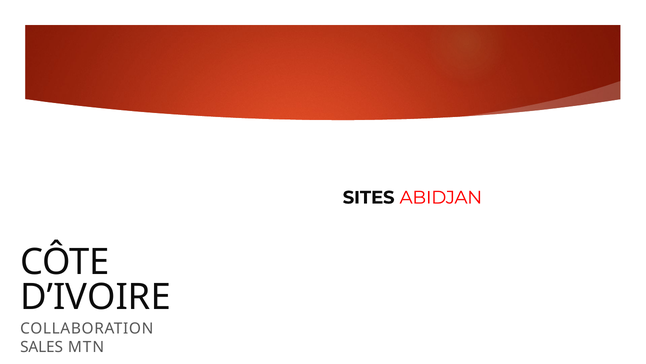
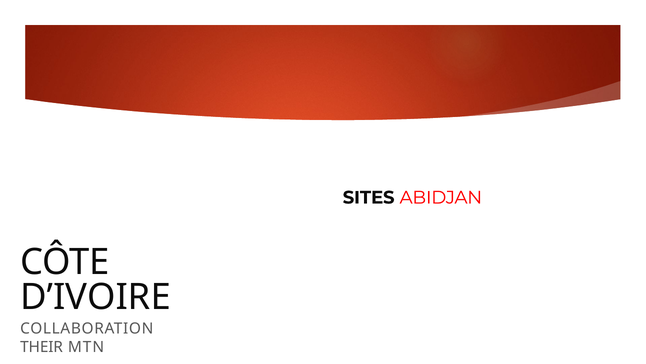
SALES: SALES -> THEIR (42, 347)
